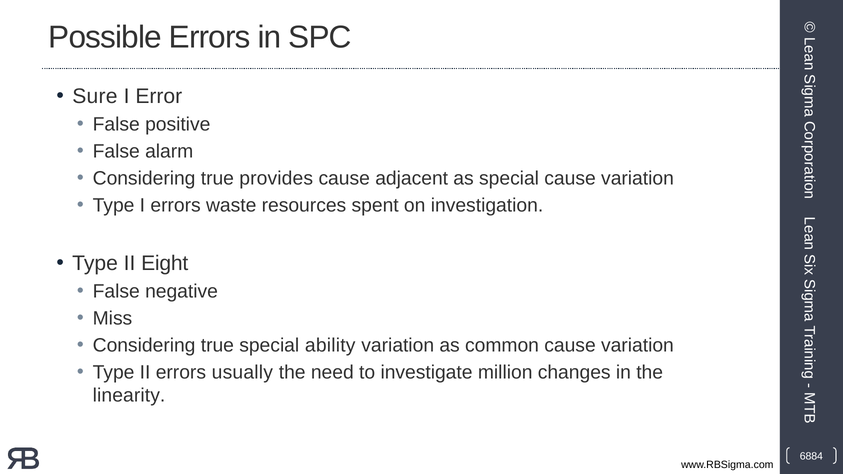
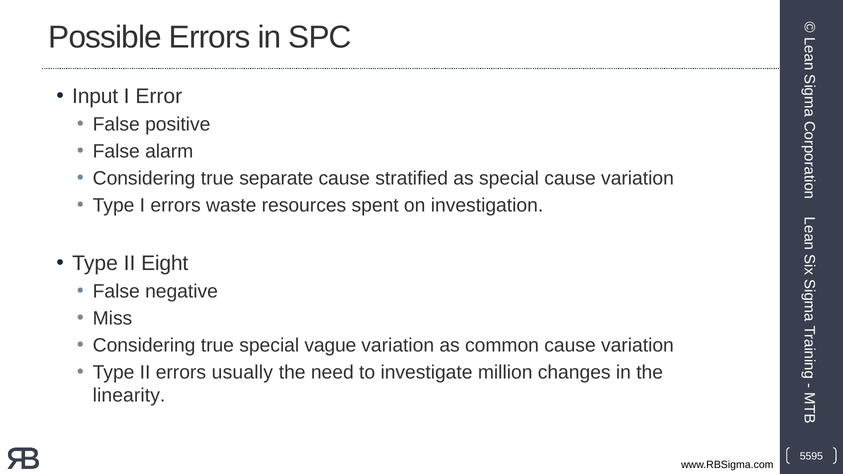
Sure: Sure -> Input (95, 96)
provides: provides -> separate (276, 178)
adjacent: adjacent -> stratified (412, 178)
ability: ability -> vague (330, 345)
6884: 6884 -> 5595 (811, 456)
